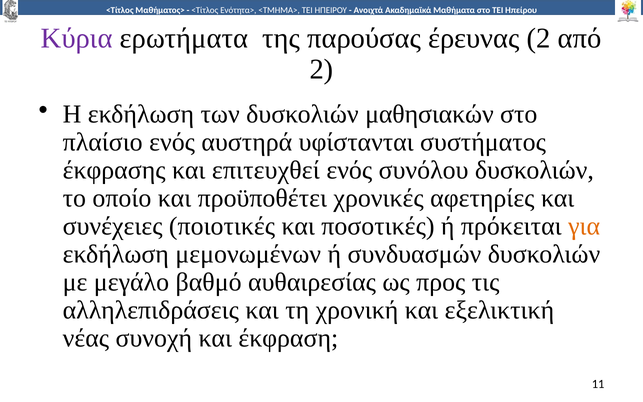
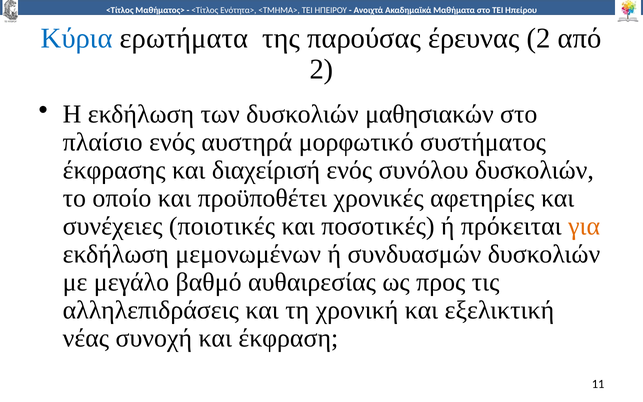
Κύρια colour: purple -> blue (77, 38)
υφίστανται: υφίστανται -> μορφωτικό (356, 142)
επιτευχθεί: επιτευχθεί -> διαχείρισή (266, 170)
